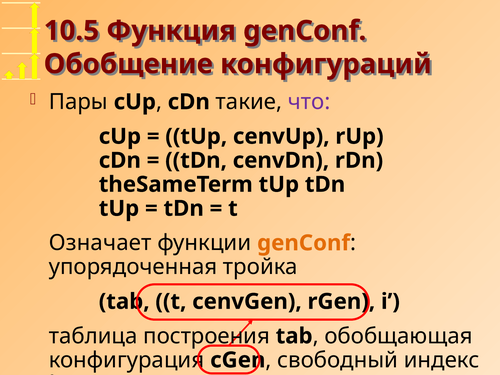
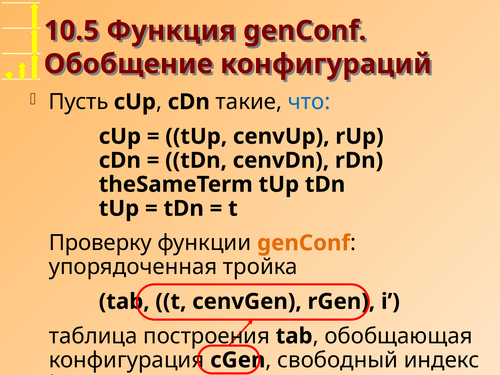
Пары: Пары -> Пусть (78, 102)
что colour: purple -> blue (309, 102)
Означает: Означает -> Проверку (100, 243)
